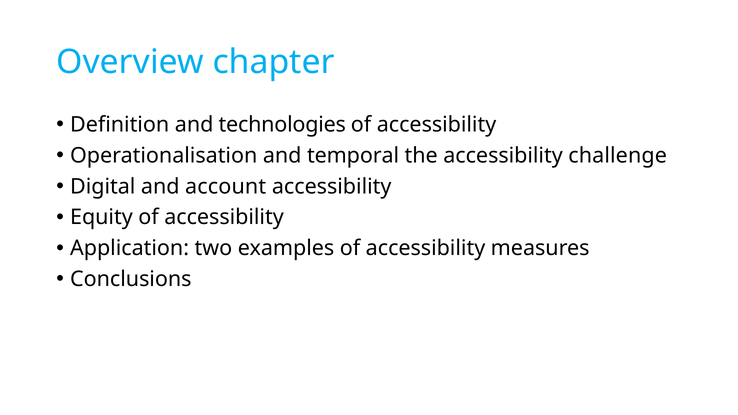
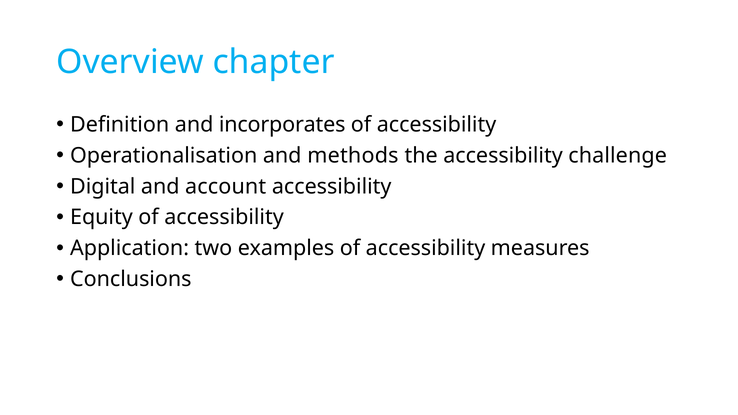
technologies: technologies -> incorporates (282, 125)
temporal: temporal -> methods (353, 156)
